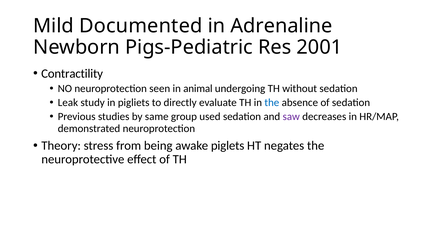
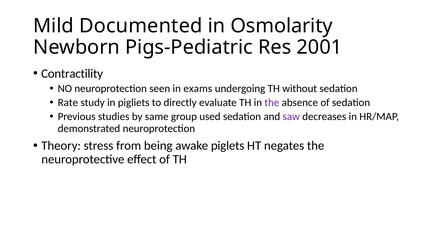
Adrenaline: Adrenaline -> Osmolarity (282, 26)
animal: animal -> exams (198, 89)
Leak: Leak -> Rate (68, 103)
the colour: blue -> purple (272, 103)
